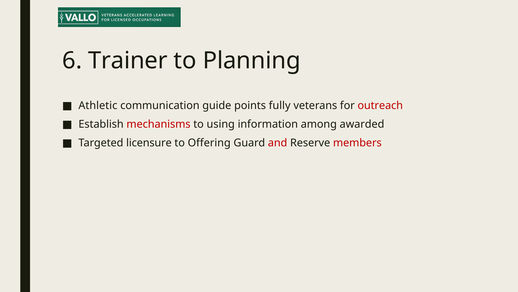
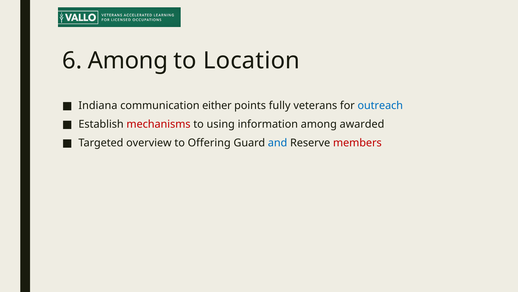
6 Trainer: Trainer -> Among (128, 60)
Planning: Planning -> Location (252, 60)
Athletic: Athletic -> Indiana (98, 105)
guide: guide -> either (217, 105)
outreach colour: red -> blue (380, 105)
licensure: licensure -> overview (149, 143)
and colour: red -> blue (278, 143)
